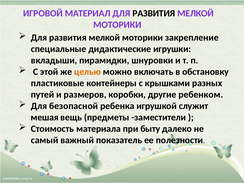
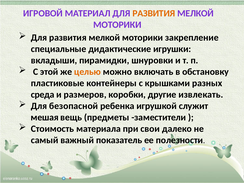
РАЗВИТИЯ colour: black -> orange (154, 13)
путей: путей -> среда (43, 95)
ребенком: ребенком -> извлекать (201, 95)
быту: быту -> свои (150, 129)
